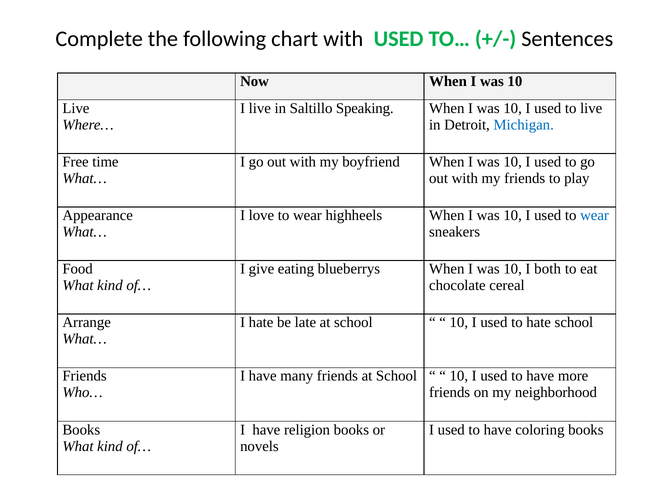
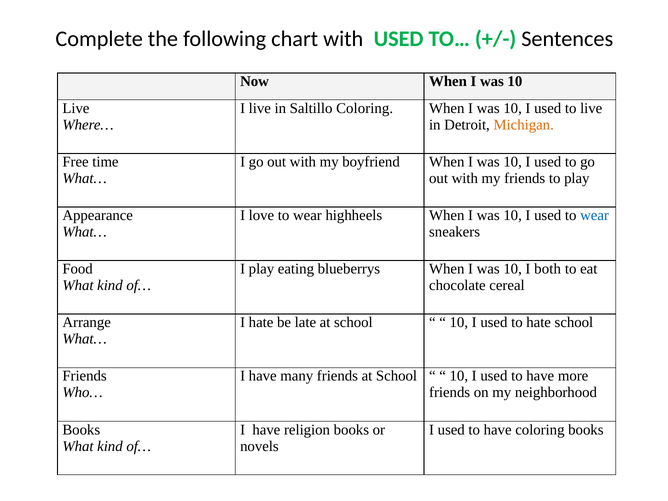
Saltillo Speaking: Speaking -> Coloring (365, 108)
Michigan colour: blue -> orange (524, 125)
I give: give -> play (261, 269)
